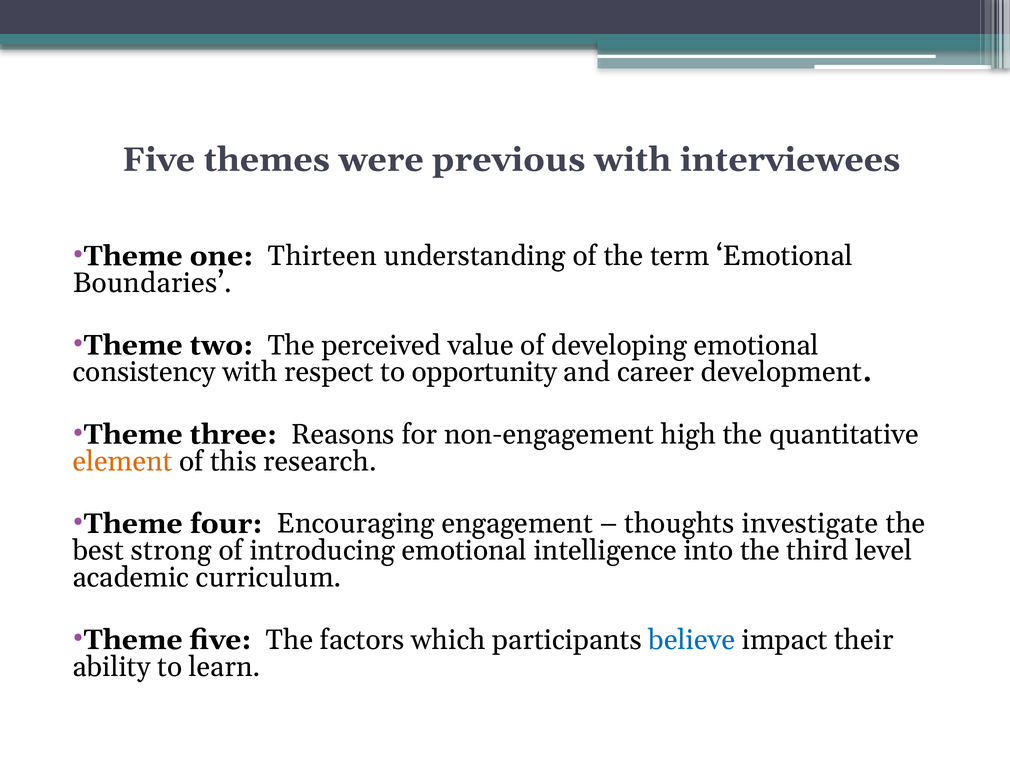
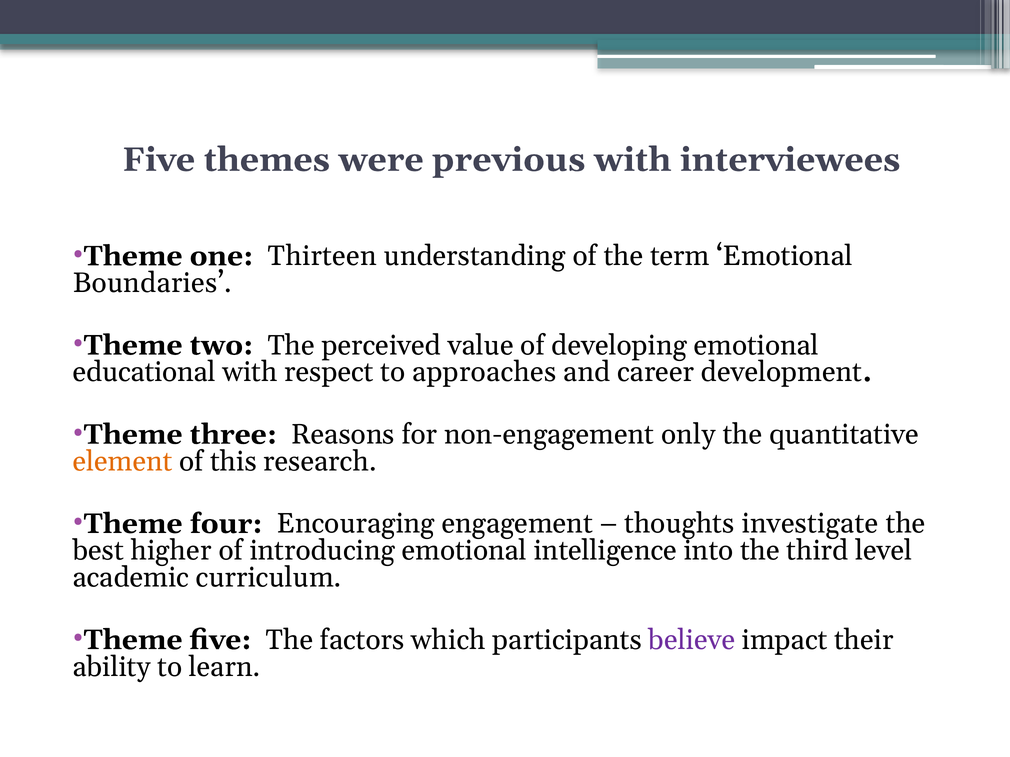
consistency: consistency -> educational (144, 372)
opportunity: opportunity -> approaches (484, 372)
high: high -> only (688, 435)
strong: strong -> higher (171, 551)
believe colour: blue -> purple (692, 640)
